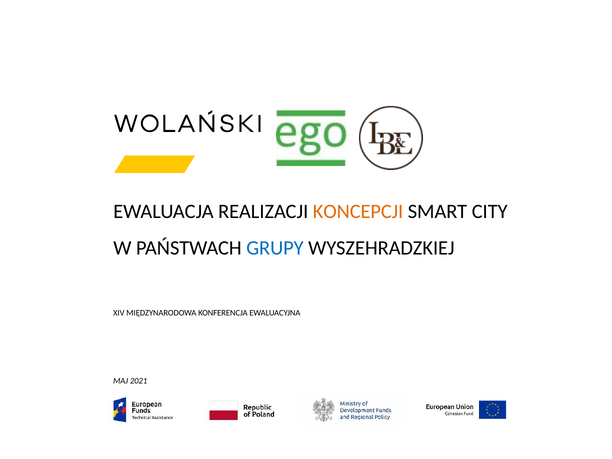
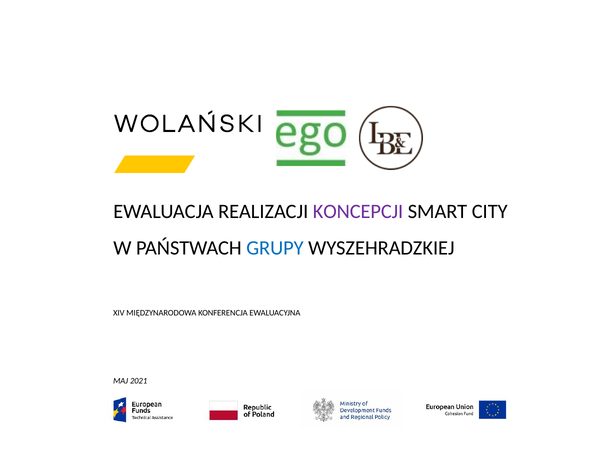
KONCEPCJI colour: orange -> purple (358, 211)
